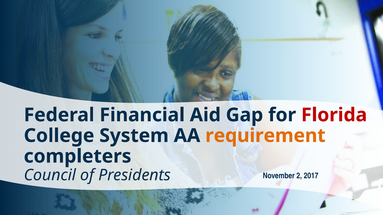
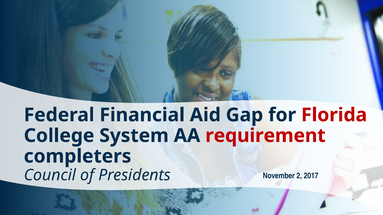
requirement colour: orange -> red (265, 136)
